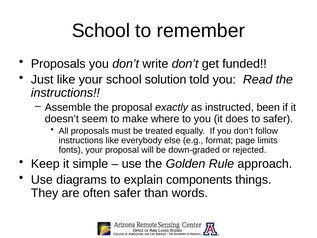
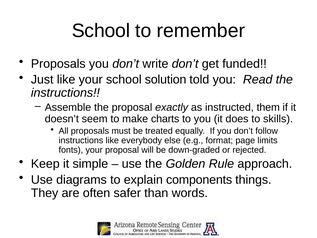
been: been -> them (268, 107)
where: where -> charts (165, 119)
to safer: safer -> skills (278, 119)
